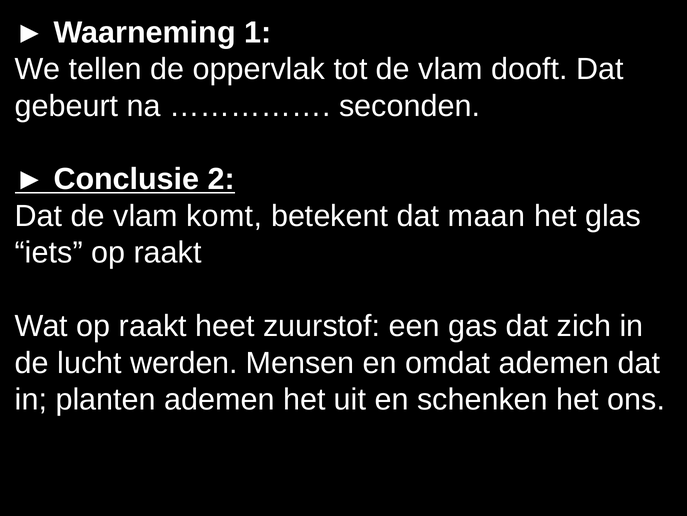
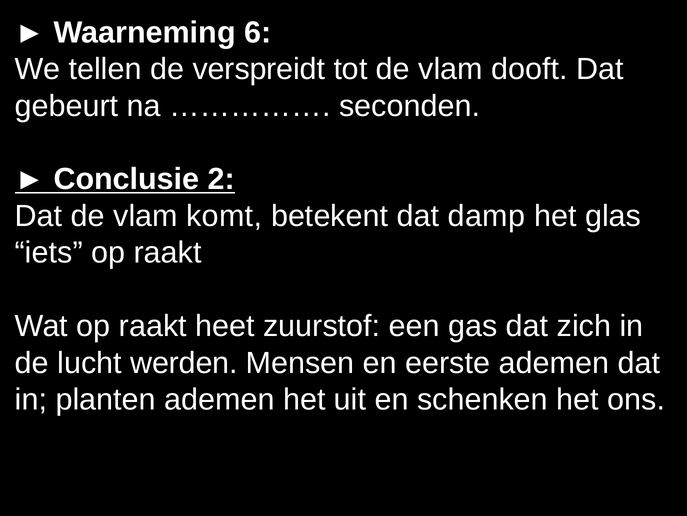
1: 1 -> 6 (258, 33)
oppervlak: oppervlak -> verspreidt (259, 69)
maan: maan -> damp (486, 216)
omdat: omdat -> eerste (448, 362)
